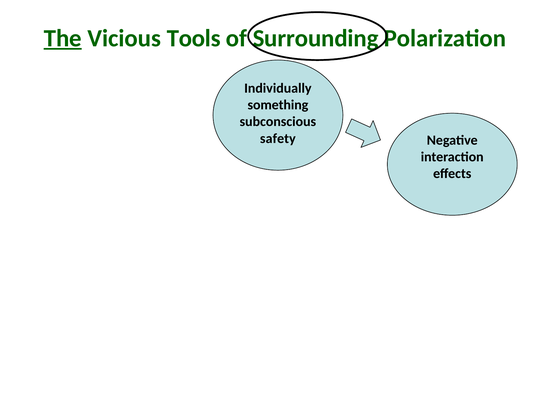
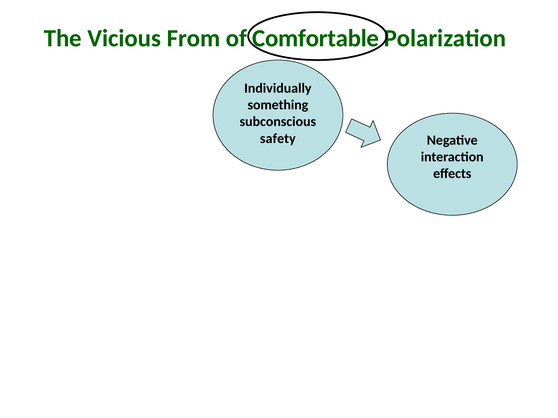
The underline: present -> none (63, 38)
Tools: Tools -> From (194, 38)
Surrounding: Surrounding -> Comfortable (316, 38)
